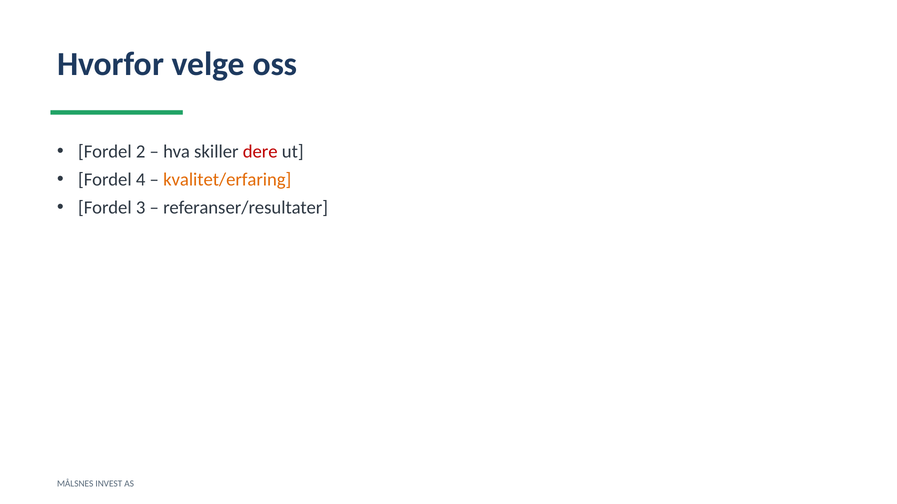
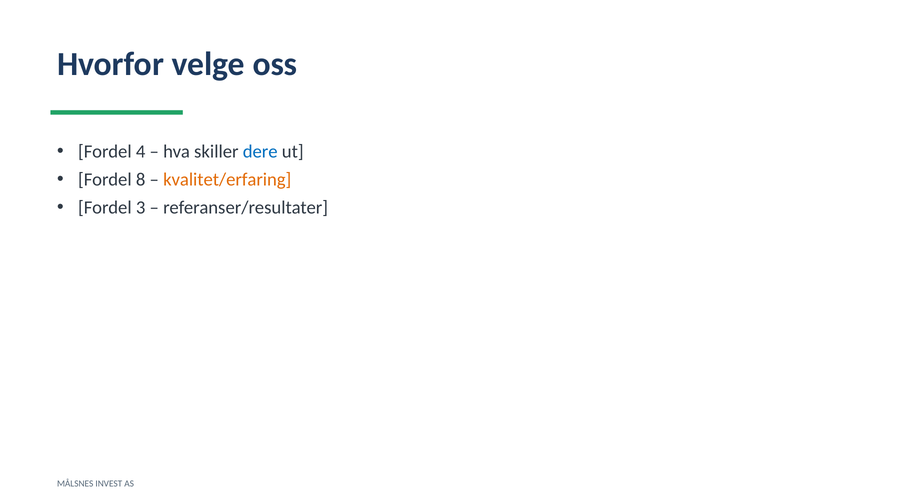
2: 2 -> 4 (141, 152)
dere colour: red -> blue (260, 152)
4: 4 -> 8 (141, 180)
